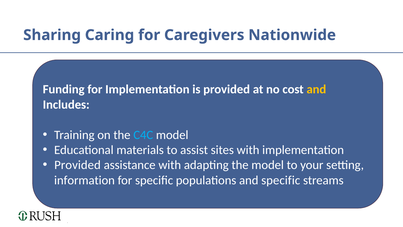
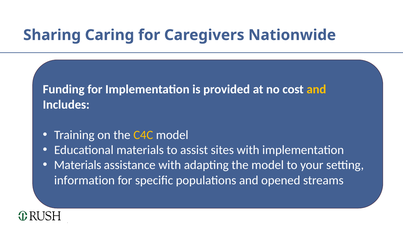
C4C colour: light blue -> yellow (143, 135)
Provided: Provided -> Materials (78, 165)
and specific: specific -> opened (281, 180)
